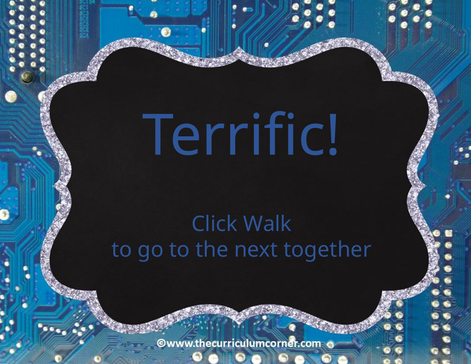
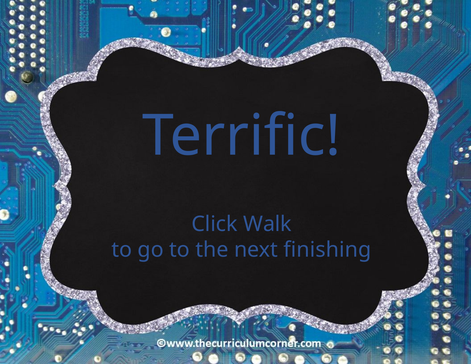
together: together -> finishing (327, 250)
